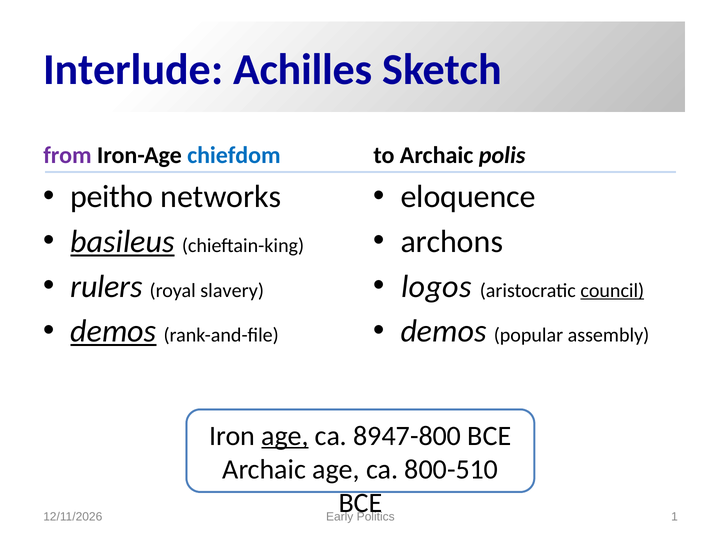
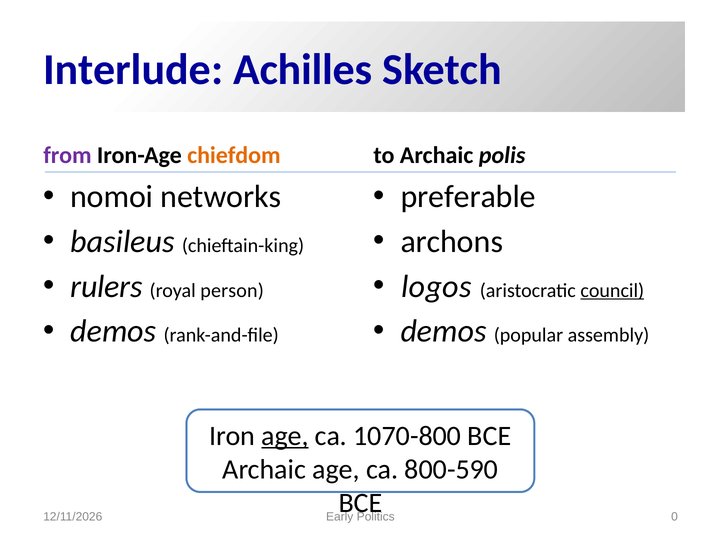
chiefdom colour: blue -> orange (234, 155)
peitho: peitho -> nomoi (112, 197)
eloquence: eloquence -> preferable (468, 197)
basileus underline: present -> none (123, 241)
slavery: slavery -> person (232, 290)
demos underline: present -> none (113, 331)
8947-800: 8947-800 -> 1070-800 (407, 436)
800-510: 800-510 -> 800-590 (451, 469)
1: 1 -> 0 (674, 516)
